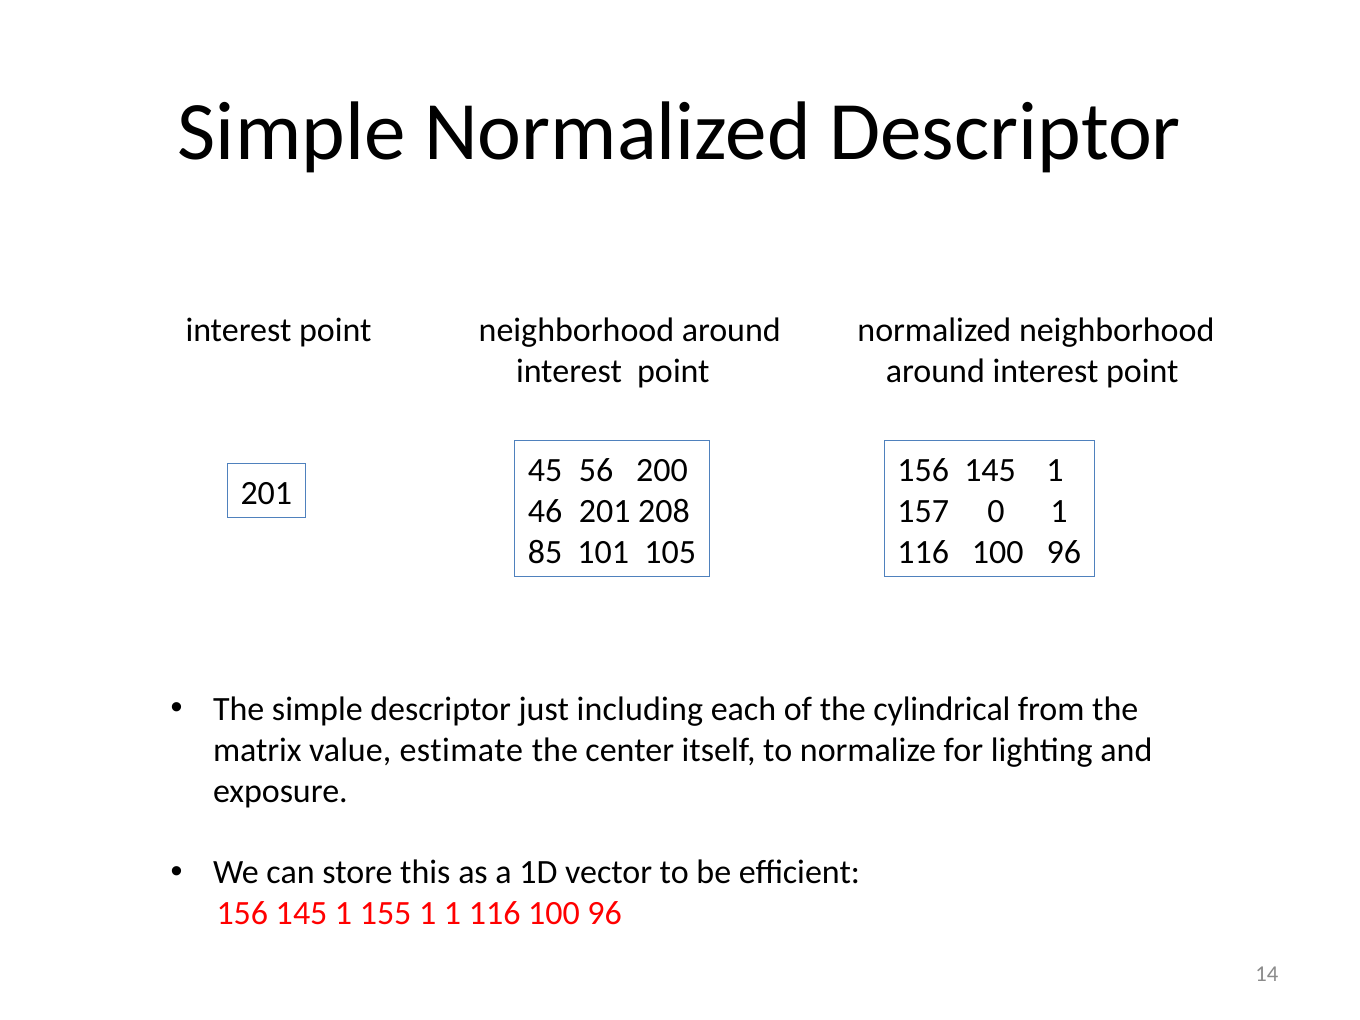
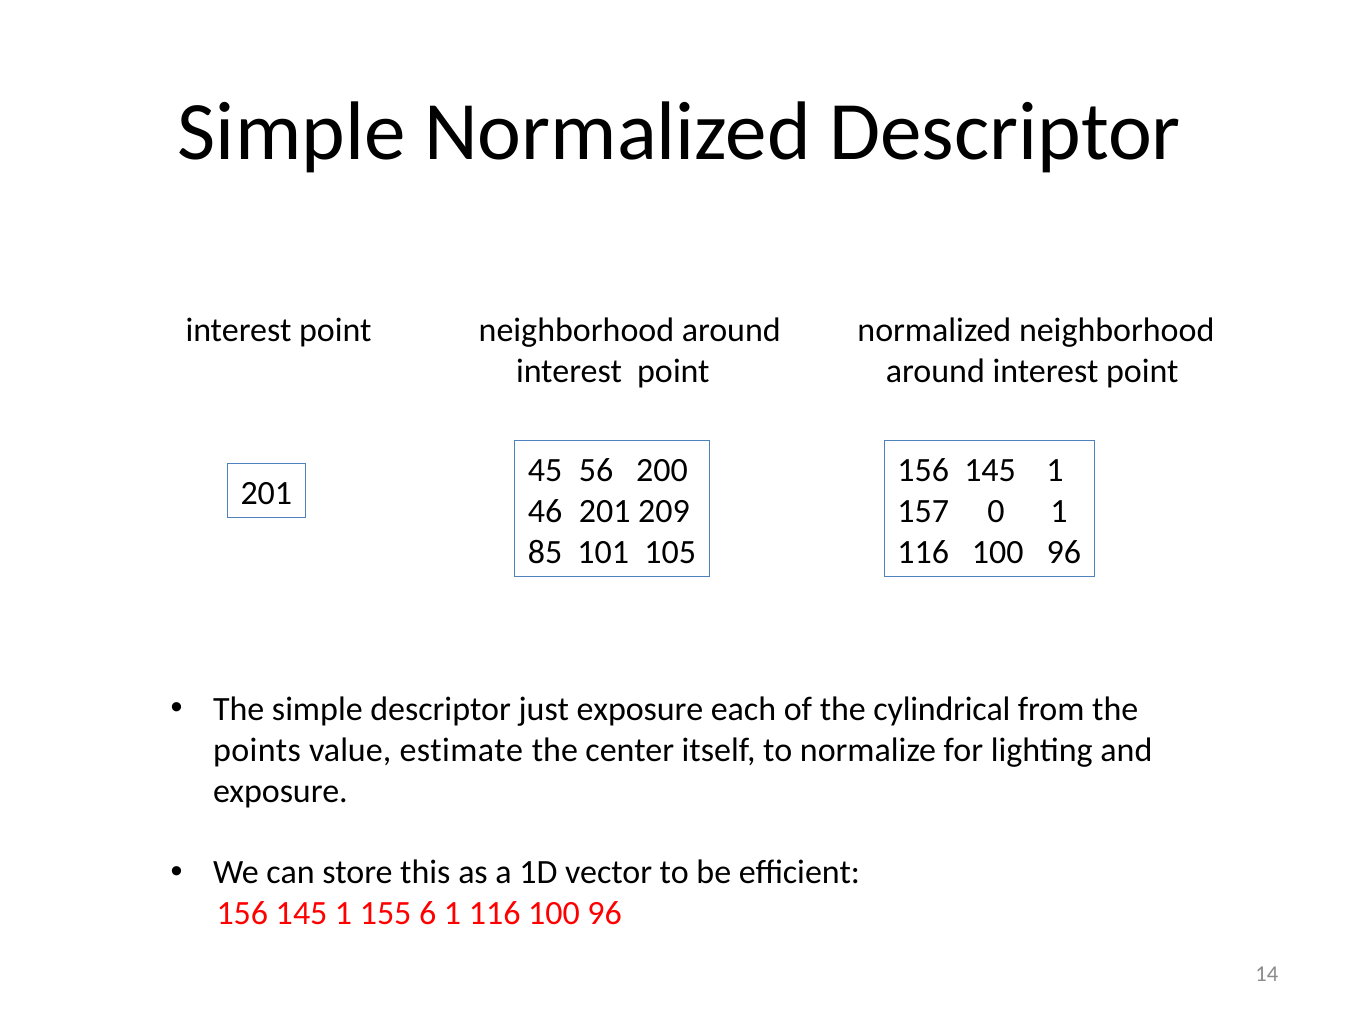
208: 208 -> 209 (664, 511)
just including: including -> exposure (640, 709)
matrix: matrix -> points (257, 750)
155 1: 1 -> 6 (428, 913)
